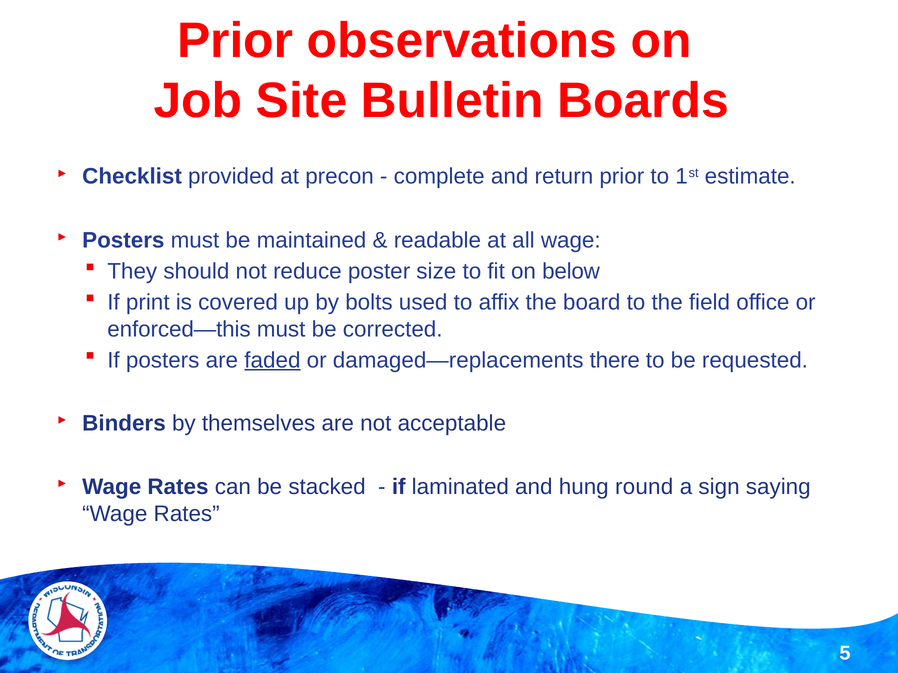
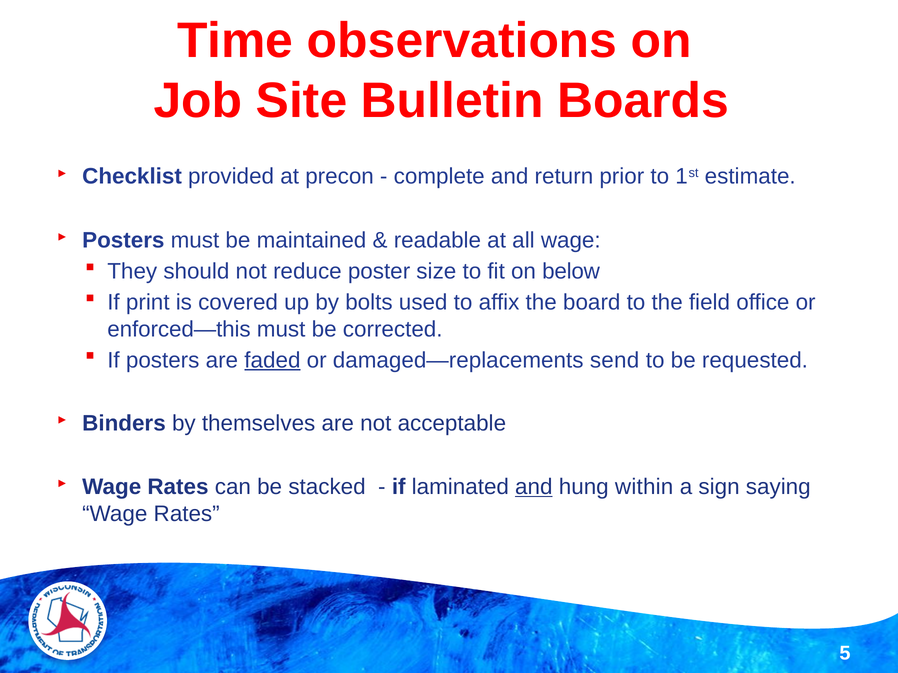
Prior: Prior -> Time (235, 41)
there: there -> send (615, 360)
and underline: none -> present (534, 487)
round: round -> within (644, 487)
